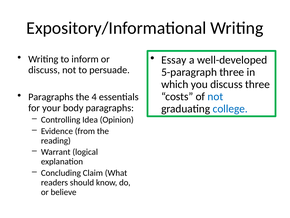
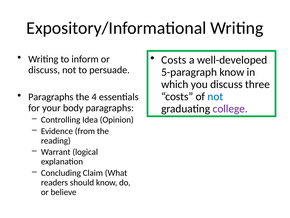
Essay: Essay -> Costs (174, 60)
5-paragraph three: three -> know (232, 72)
college colour: blue -> purple (230, 108)
